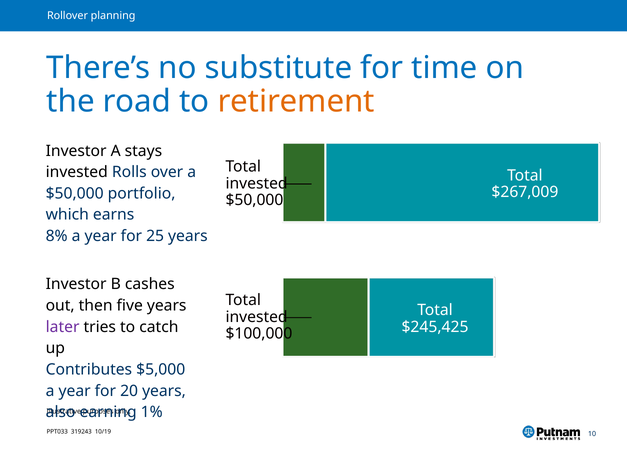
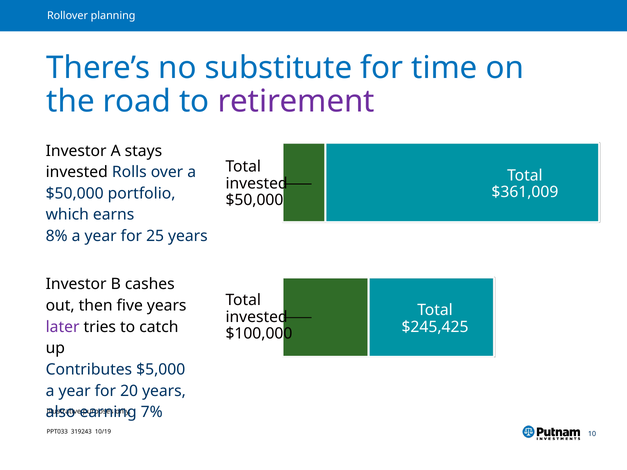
retirement colour: orange -> purple (296, 102)
$267,009: $267,009 -> $361,009 (525, 192)
1%: 1% -> 7% (152, 412)
